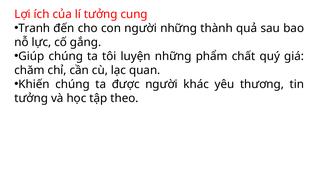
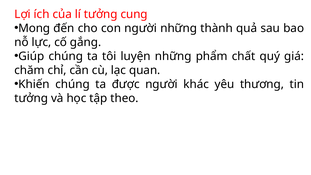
Tranh: Tranh -> Mong (34, 28)
